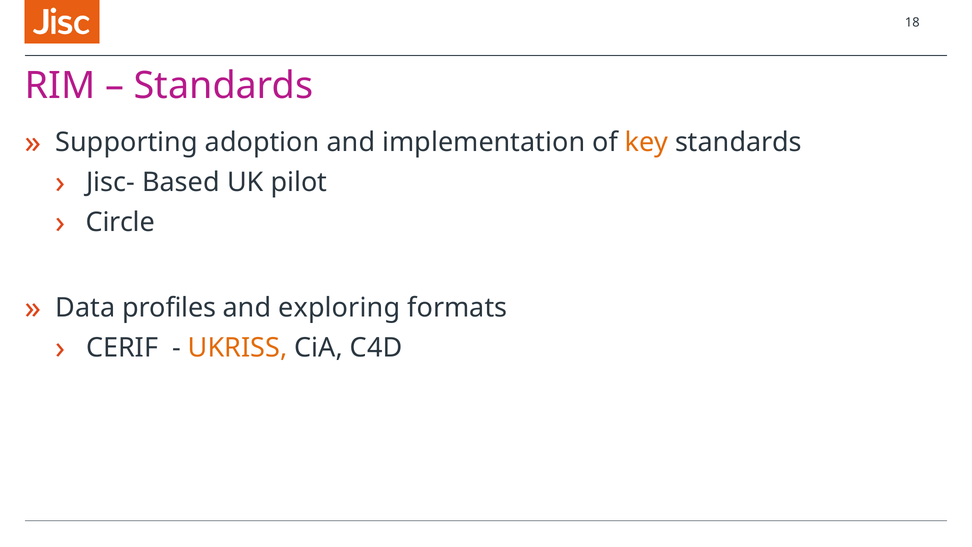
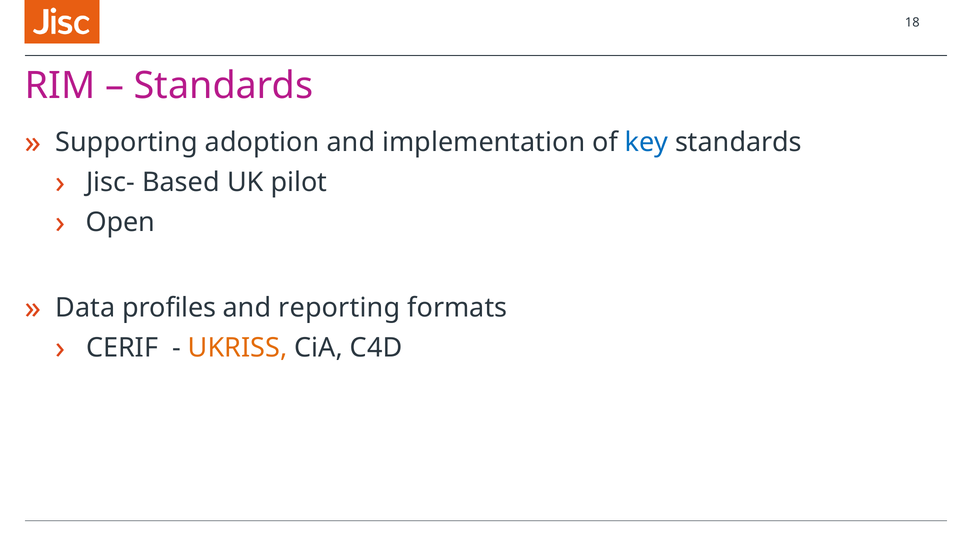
key colour: orange -> blue (647, 142)
Circle: Circle -> Open (120, 222)
exploring: exploring -> reporting (339, 308)
